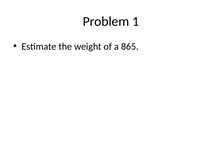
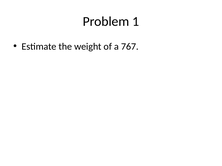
865: 865 -> 767 (130, 47)
